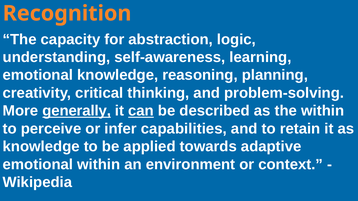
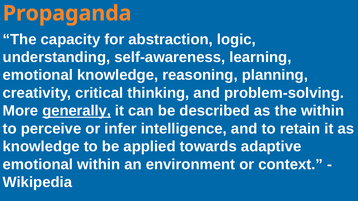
Recognition: Recognition -> Propaganda (67, 13)
can underline: present -> none (141, 111)
capabilities: capabilities -> intelligence (184, 129)
